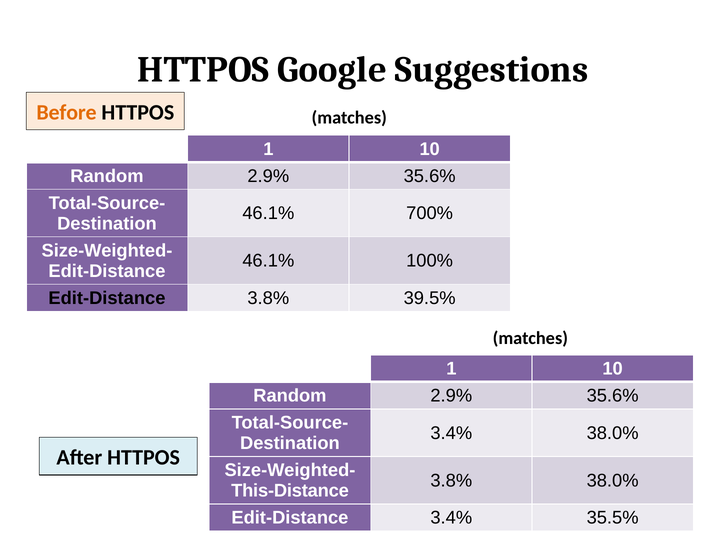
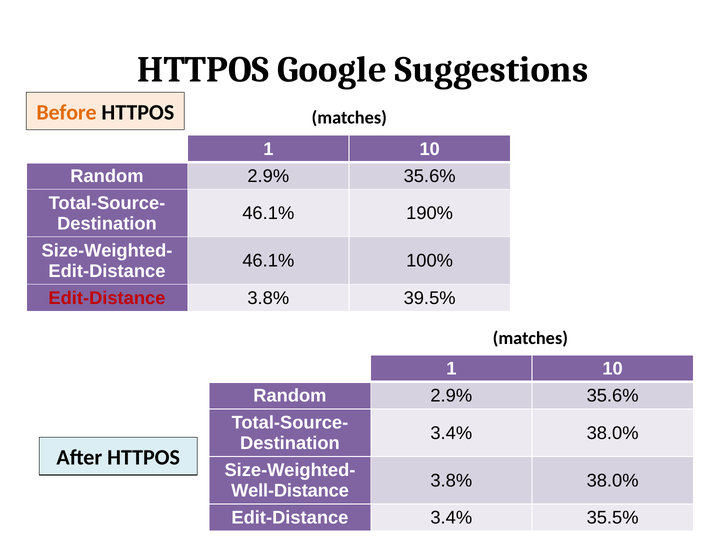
700%: 700% -> 190% (430, 213)
Edit-Distance colour: black -> red (107, 298)
This-Distance: This-Distance -> Well-Distance (290, 490)
